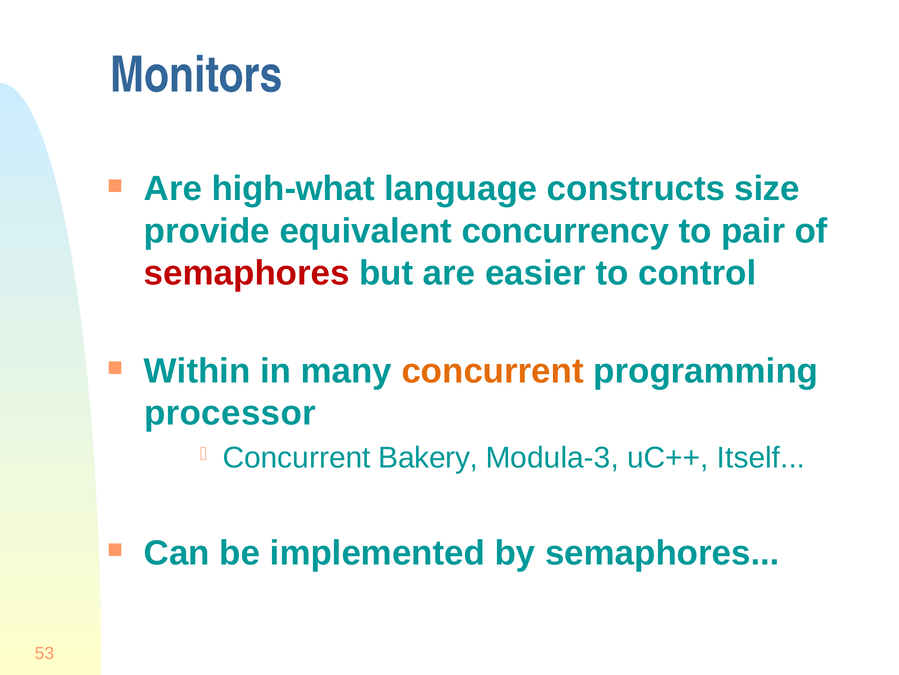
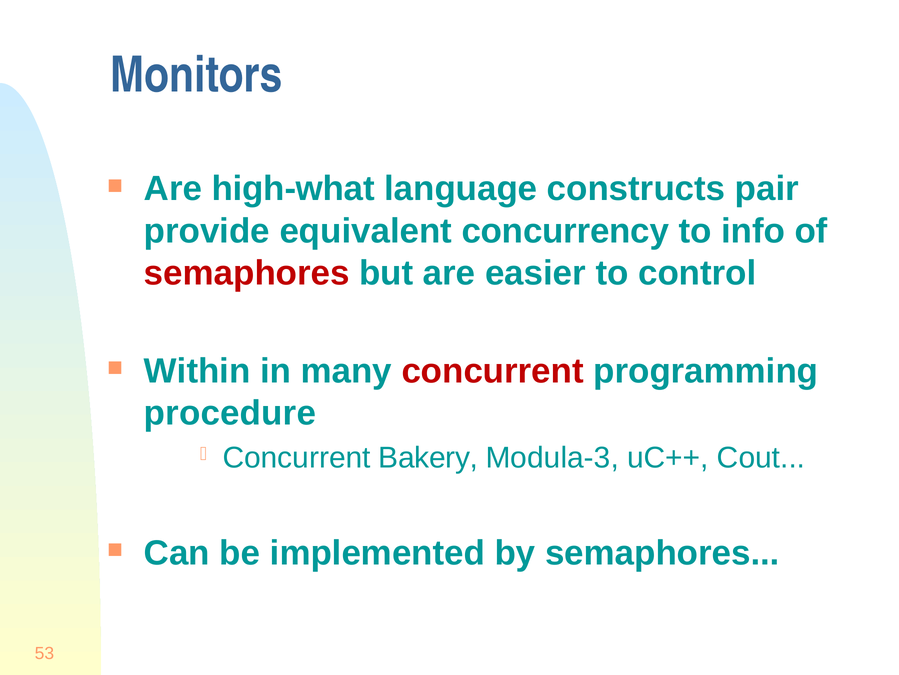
size: size -> pair (767, 189)
pair: pair -> info (753, 231)
concurrent colour: orange -> red (493, 371)
processor: processor -> procedure (230, 413)
Itself: Itself -> Cout (761, 457)
